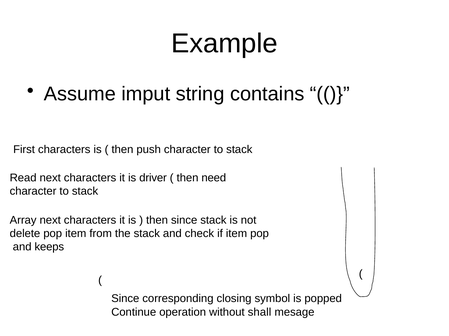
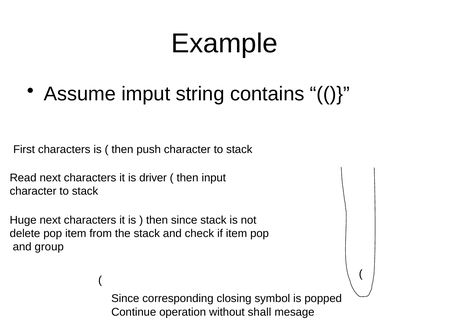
need: need -> input (214, 178)
Array: Array -> Huge (23, 220)
keeps: keeps -> group (49, 247)
